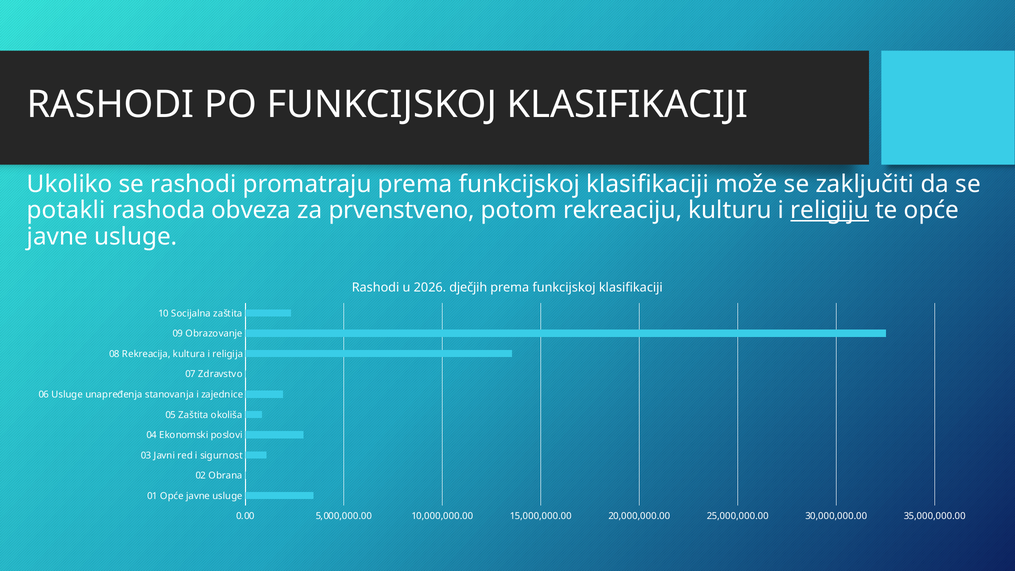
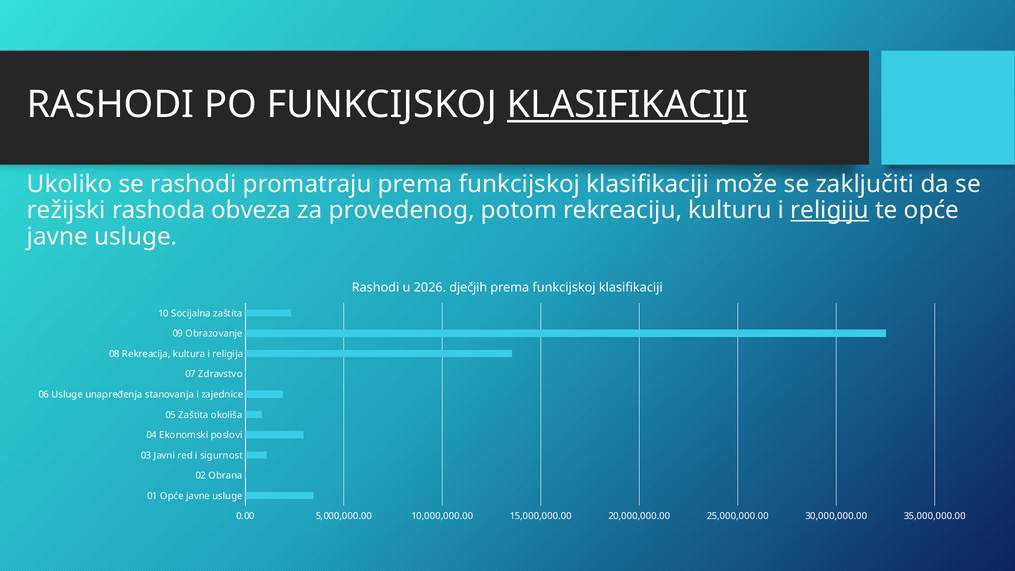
KLASIFIKACIJI underline: none -> present (628, 105)
potakli: potakli -> režijski (66, 210)
prvenstveno: prvenstveno -> provedenog (402, 210)
